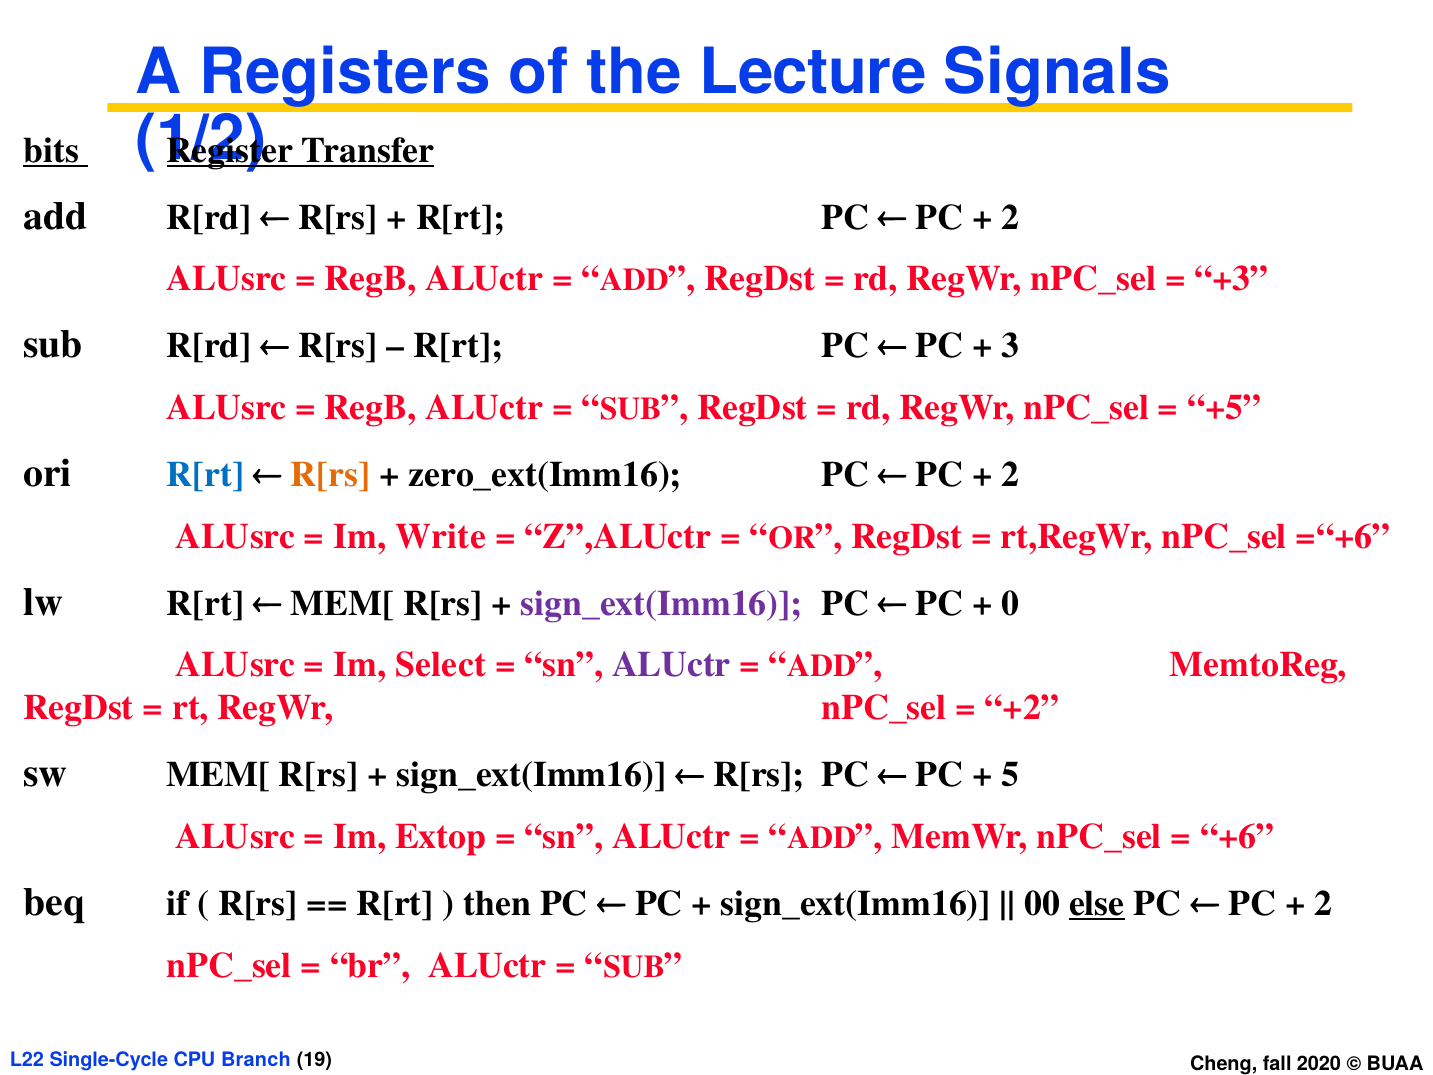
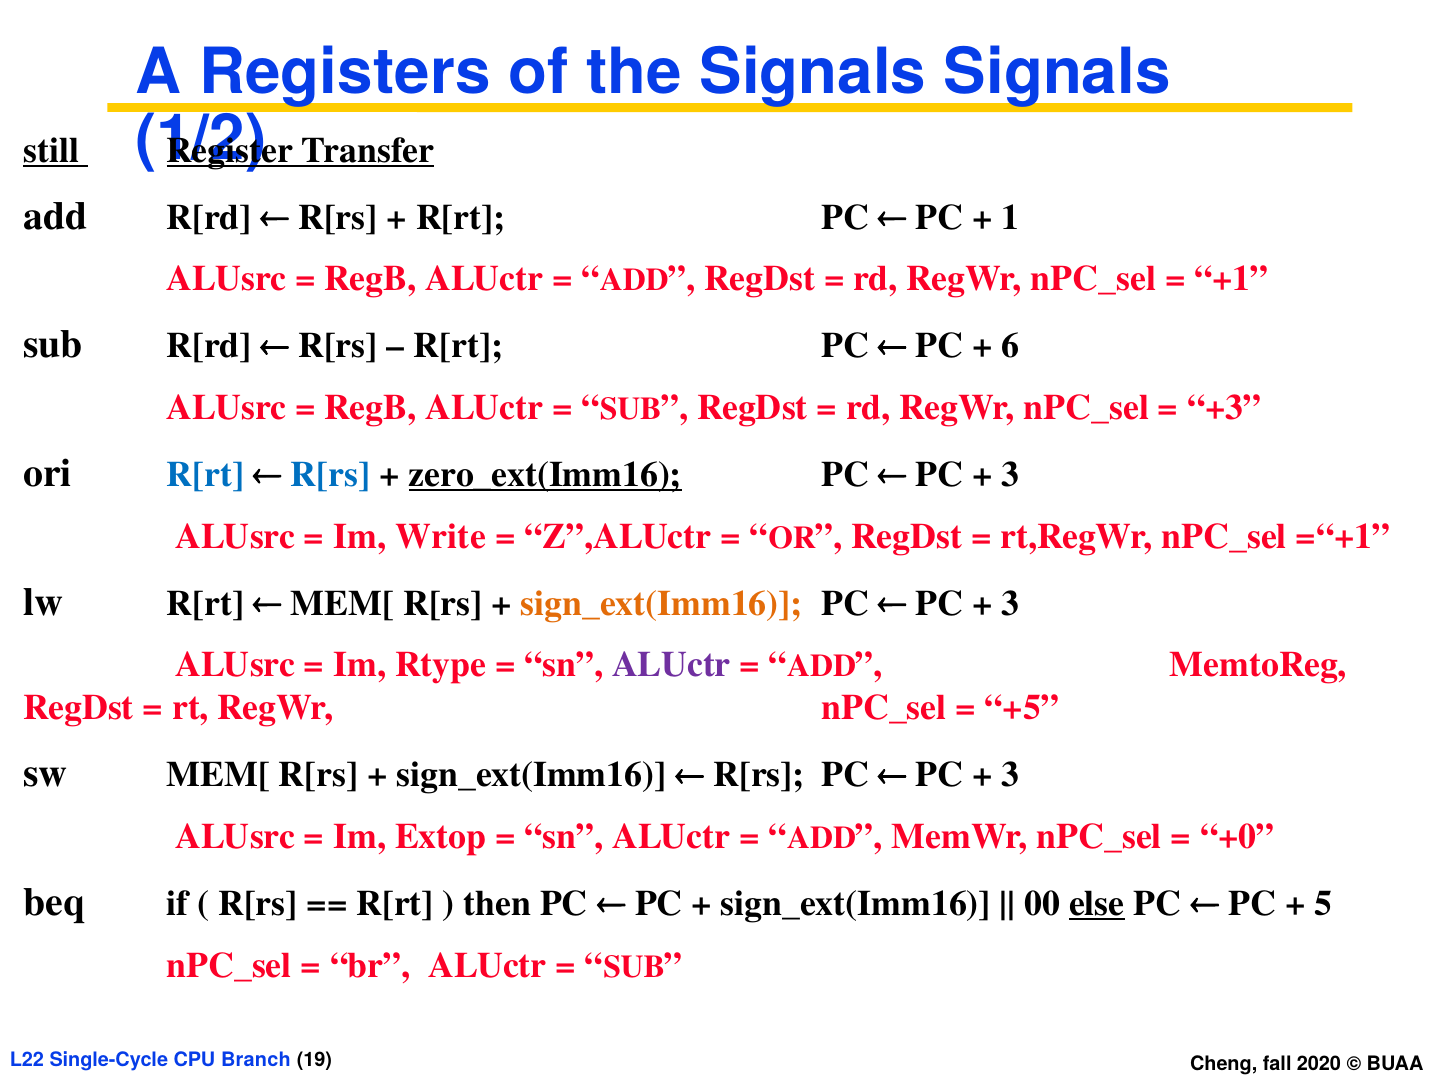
the Lecture: Lecture -> Signals (813, 72)
bits: bits -> still (51, 150)
2: 2 -> 1 (1011, 217)
+3: +3 -> +1 (1232, 279)
3: 3 -> 6 (1011, 346)
+5: +5 -> +3 (1224, 408)
R[rs colour: orange -> blue (331, 474)
zero_ext(Imm16 underline: none -> present (545, 474)
2: 2 -> 3 (1011, 474)
=“+6: =“+6 -> =“+1 (1343, 536)
sign_ext(Imm16 colour: purple -> orange (662, 603)
0: 0 -> 3 (1011, 603)
Select: Select -> Rtype (441, 665)
+2: +2 -> +5 (1022, 708)
5: 5 -> 3 (1011, 775)
+6: +6 -> +0 (1237, 836)
2: 2 -> 5 (1323, 903)
